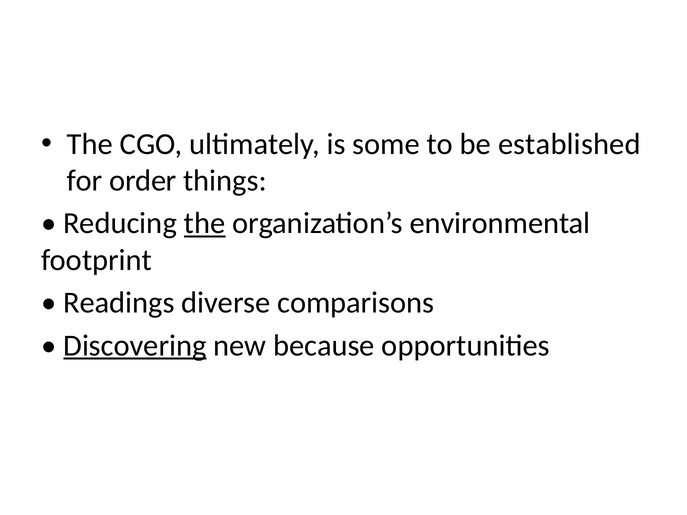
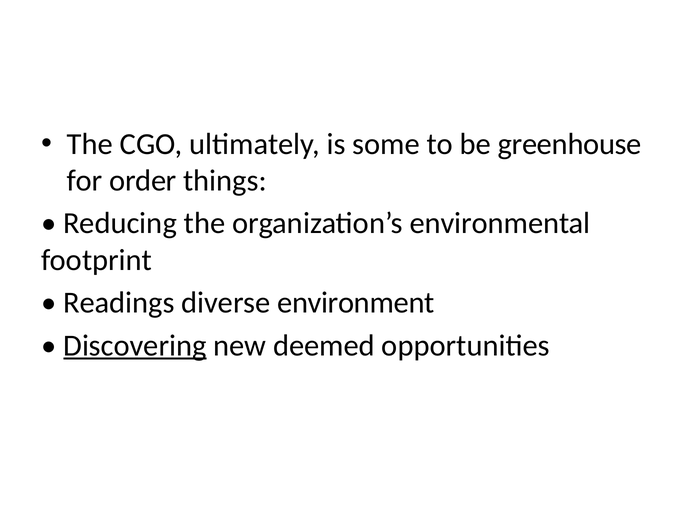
established: established -> greenhouse (570, 144)
the underline: present -> none (205, 224)
comparisons: comparisons -> environment (356, 303)
because: because -> deemed (324, 346)
